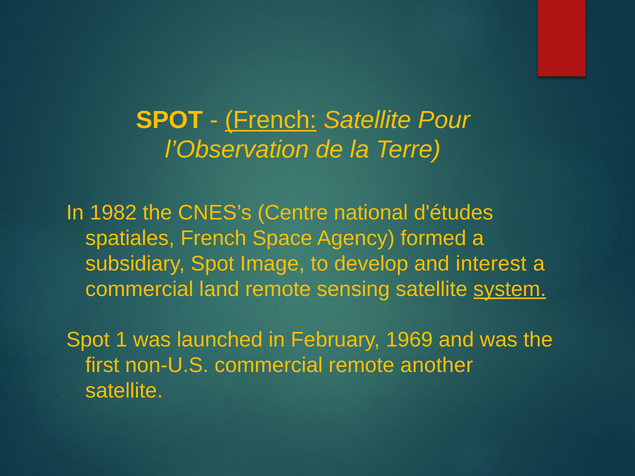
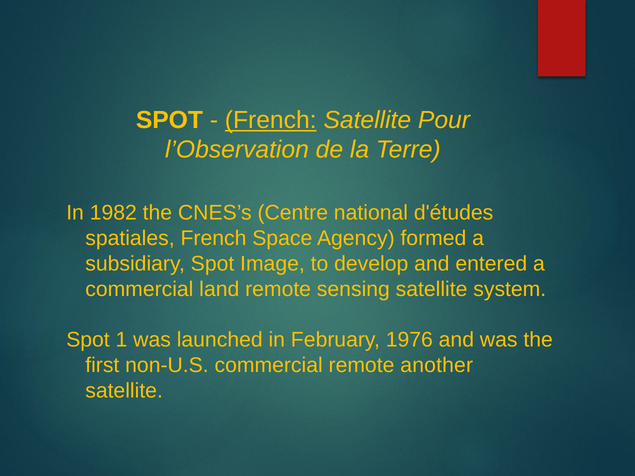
interest: interest -> entered (491, 264)
system underline: present -> none (510, 289)
1969: 1969 -> 1976 (409, 340)
